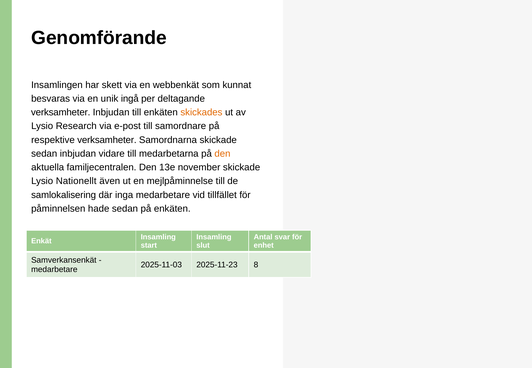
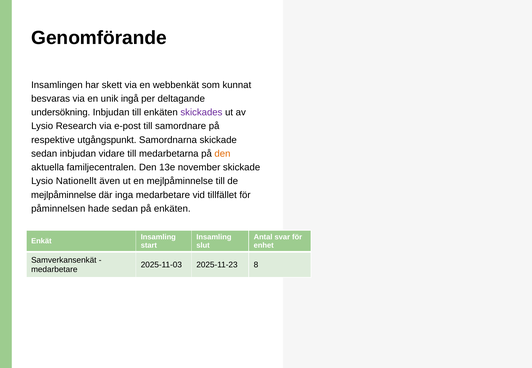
verksamheter: verksamheter -> undersökning (61, 113)
skickades colour: orange -> purple (201, 113)
respektive verksamheter: verksamheter -> utgångspunkt (107, 140)
samlokalisering: samlokalisering -> mejlpåminnelse (64, 195)
